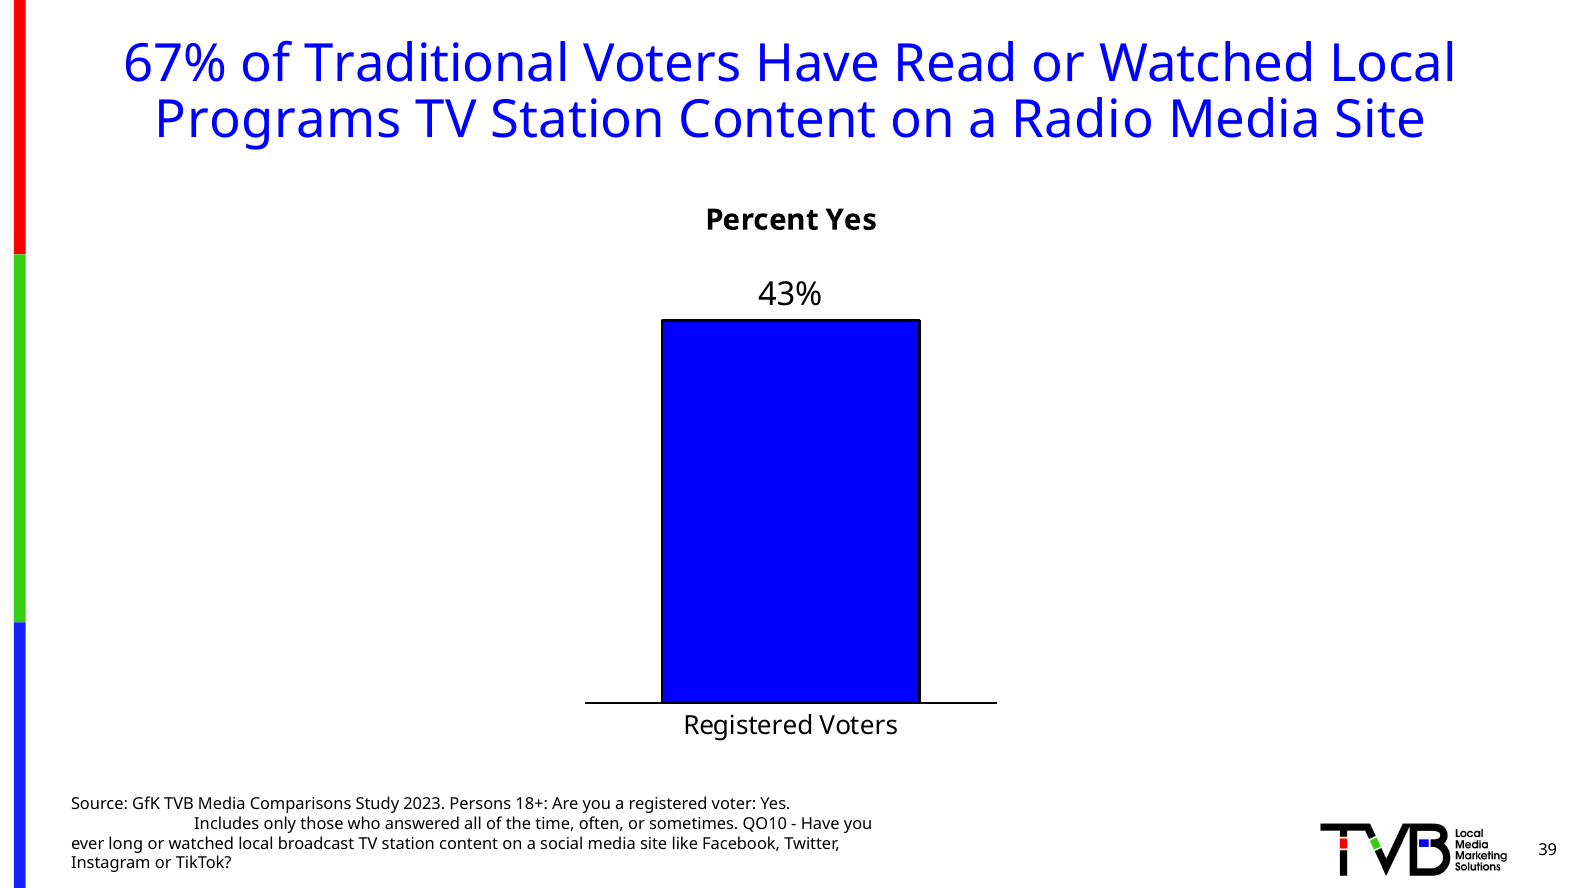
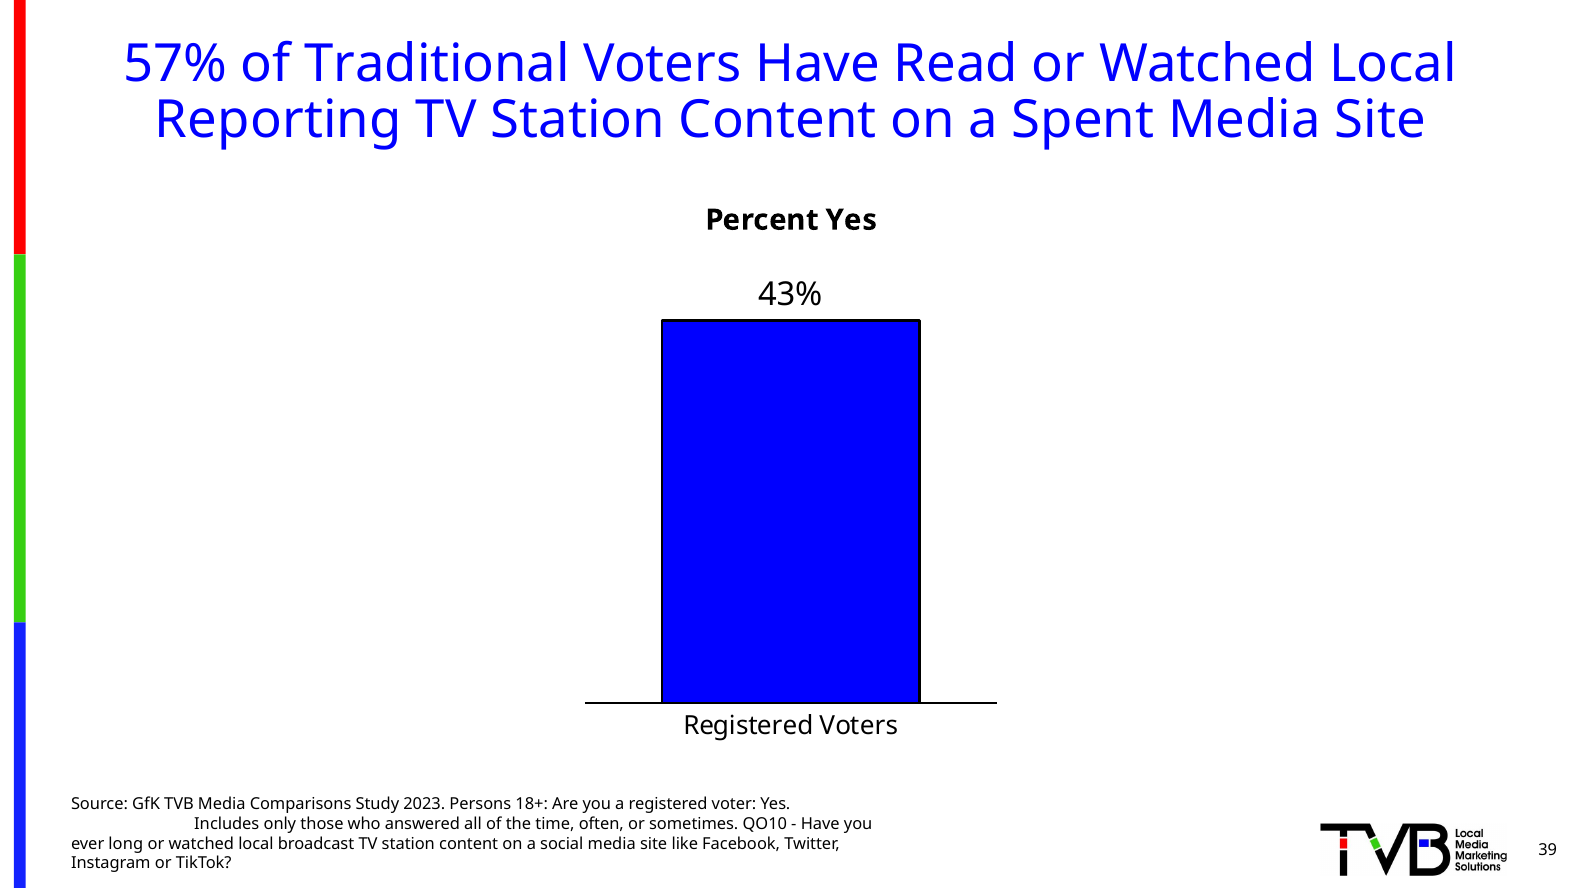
67%: 67% -> 57% (175, 64)
Programs: Programs -> Reporting (278, 121)
Radio: Radio -> Spent (1083, 121)
